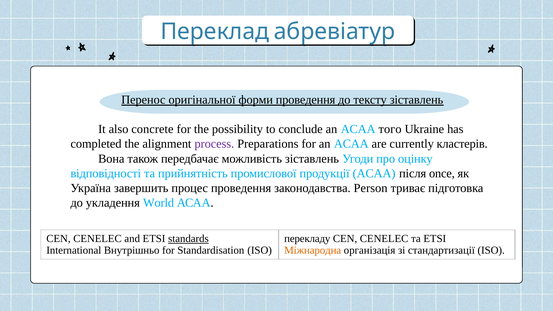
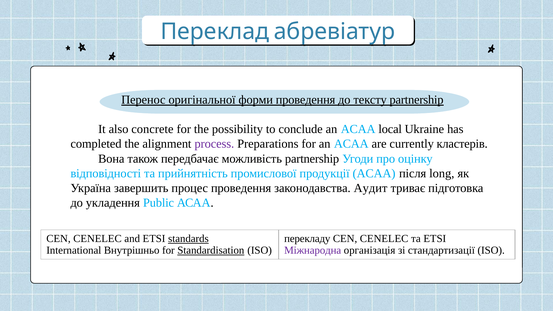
тексту зіставлень: зіставлень -> partnership (417, 100)
того: того -> local (390, 129)
можливість зіставлень: зіставлень -> partnership (312, 159)
once: once -> long (442, 173)
Person: Person -> Аудит (371, 188)
World: World -> Public (159, 203)
Standardisation underline: none -> present (211, 251)
Міжнародна colour: orange -> purple (313, 251)
